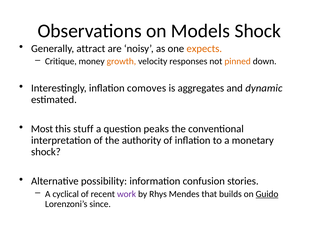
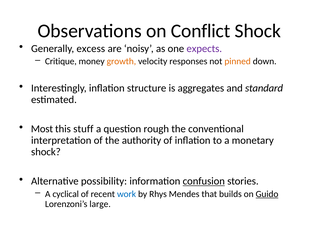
Models: Models -> Conflict (201, 31)
attract: attract -> excess (91, 49)
expects colour: orange -> purple (204, 49)
comoves: comoves -> structure (147, 88)
dynamic: dynamic -> standard (264, 88)
peaks: peaks -> rough (156, 129)
confusion underline: none -> present (204, 181)
work colour: purple -> blue (127, 194)
since: since -> large (100, 204)
